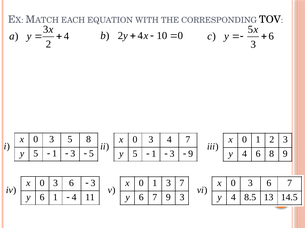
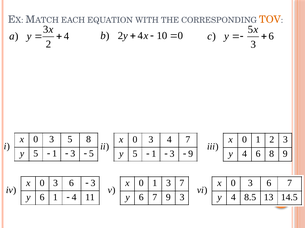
TOV colour: black -> orange (270, 20)
